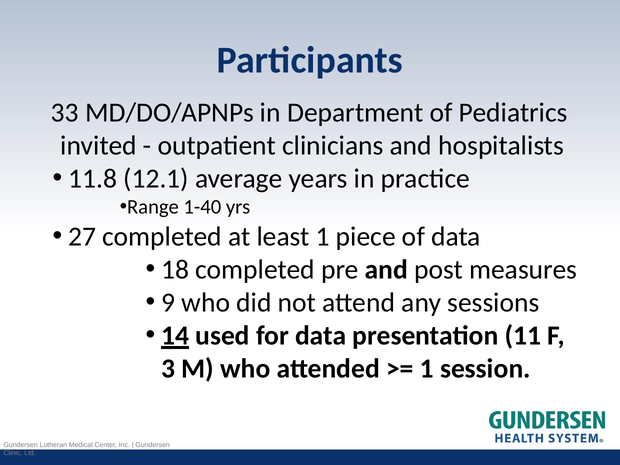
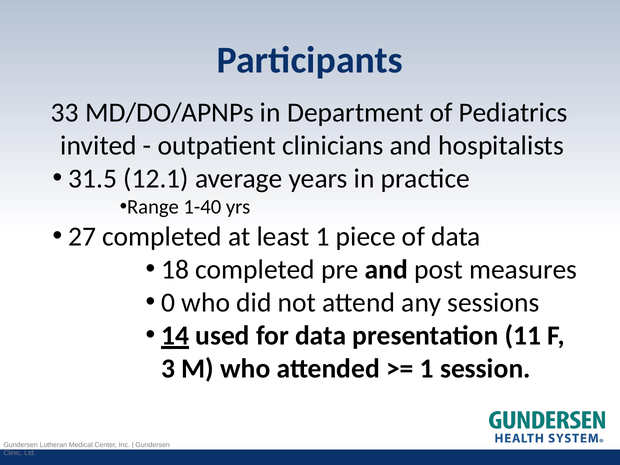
11.8: 11.8 -> 31.5 (93, 179)
9: 9 -> 0 (168, 303)
